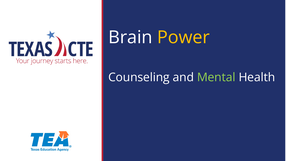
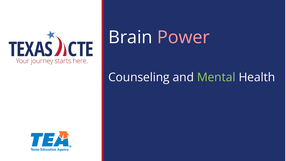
Power colour: yellow -> pink (183, 37)
